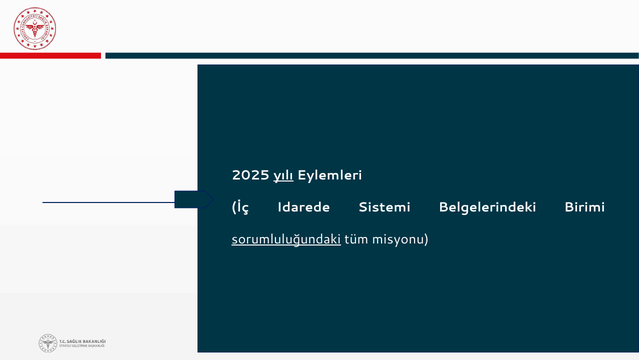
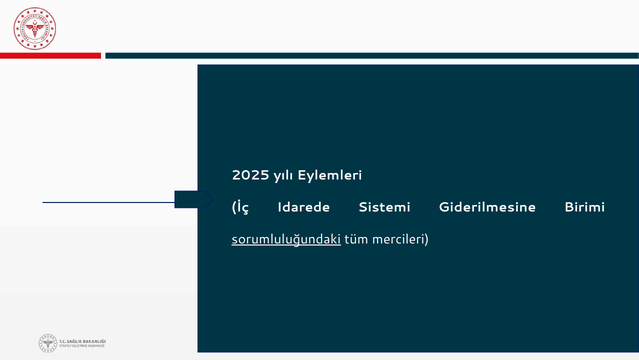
yılı underline: present -> none (283, 175)
Belgelerindeki: Belgelerindeki -> Giderilmesine (487, 207)
misyonu: misyonu -> mercileri (401, 239)
